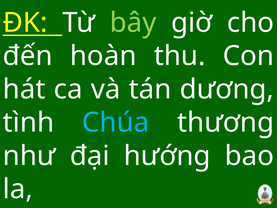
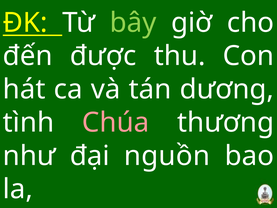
hoàn: hoàn -> được (103, 56)
Chúa colour: light blue -> pink (116, 122)
hướng: hướng -> nguồn (167, 156)
